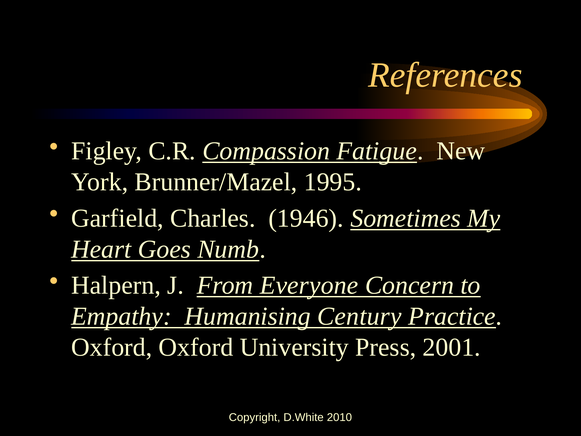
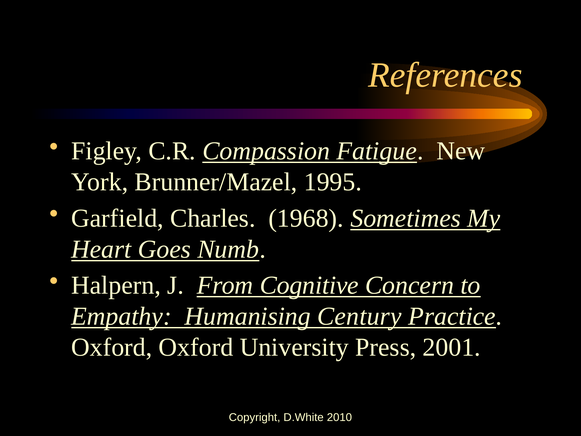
1946: 1946 -> 1968 (306, 218)
Everyone: Everyone -> Cognitive (309, 285)
